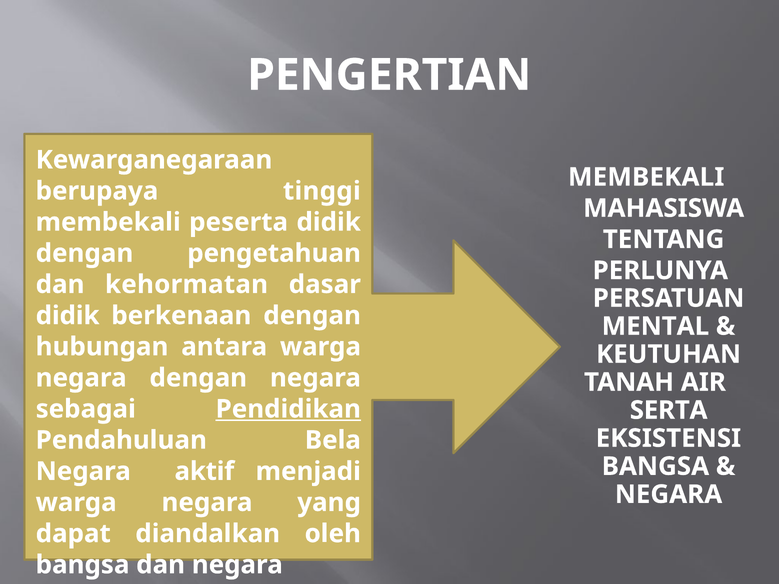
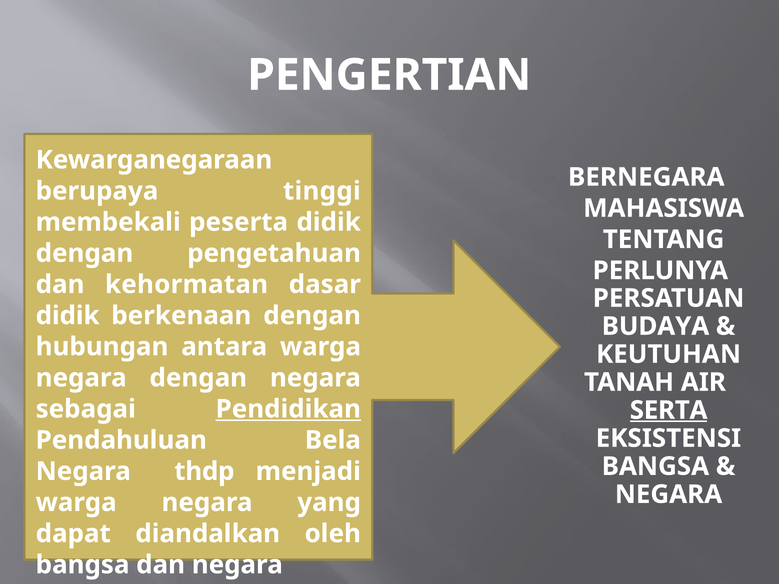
MEMBEKALI: MEMBEKALI -> BERNEGARA (646, 177)
MENTAL: MENTAL -> BUDAYA (655, 326)
SERTA underline: none -> present (669, 410)
aktif: aktif -> thdp (204, 472)
